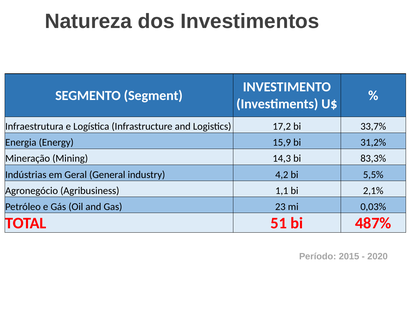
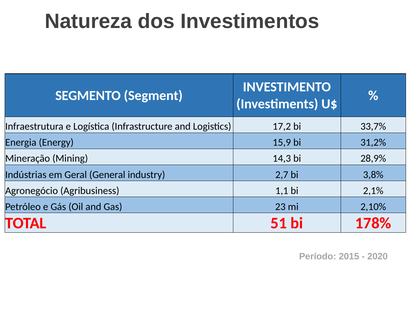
83,3%: 83,3% -> 28,9% (373, 159)
4,2: 4,2 -> 2,7 (282, 175)
5,5%: 5,5% -> 3,8% (373, 175)
0,03%: 0,03% -> 2,10% (373, 207)
487%: 487% -> 178% (373, 223)
